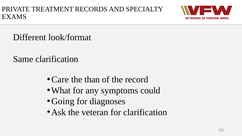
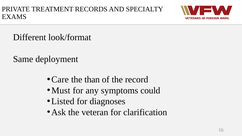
Same clarification: clarification -> deployment (57, 59)
What: What -> Must (61, 91)
Going: Going -> Listed (63, 101)
